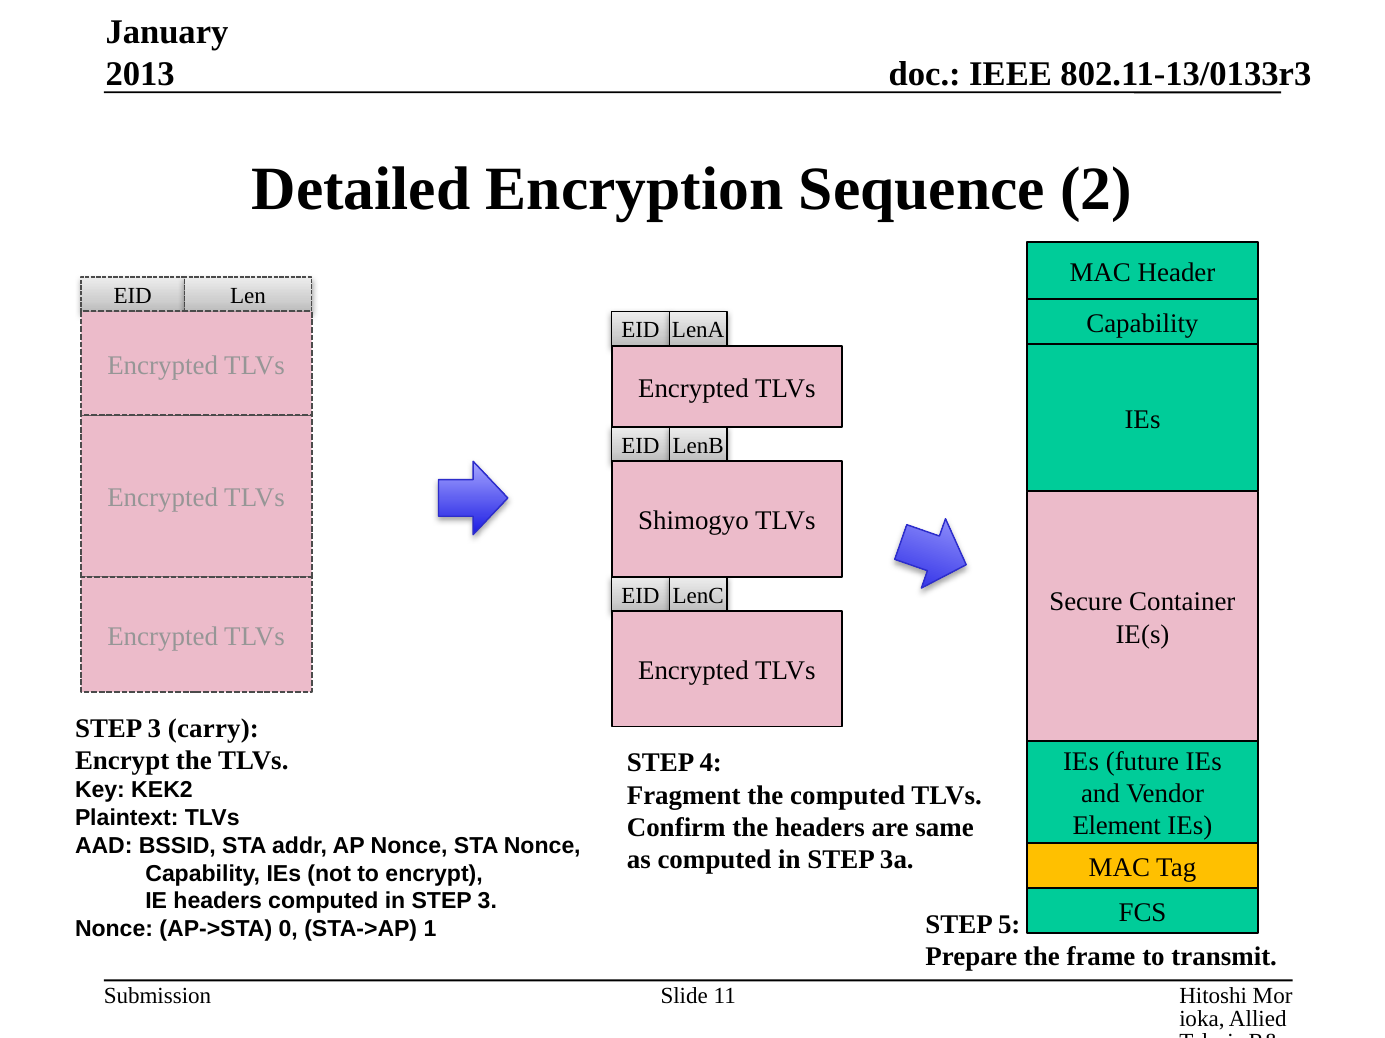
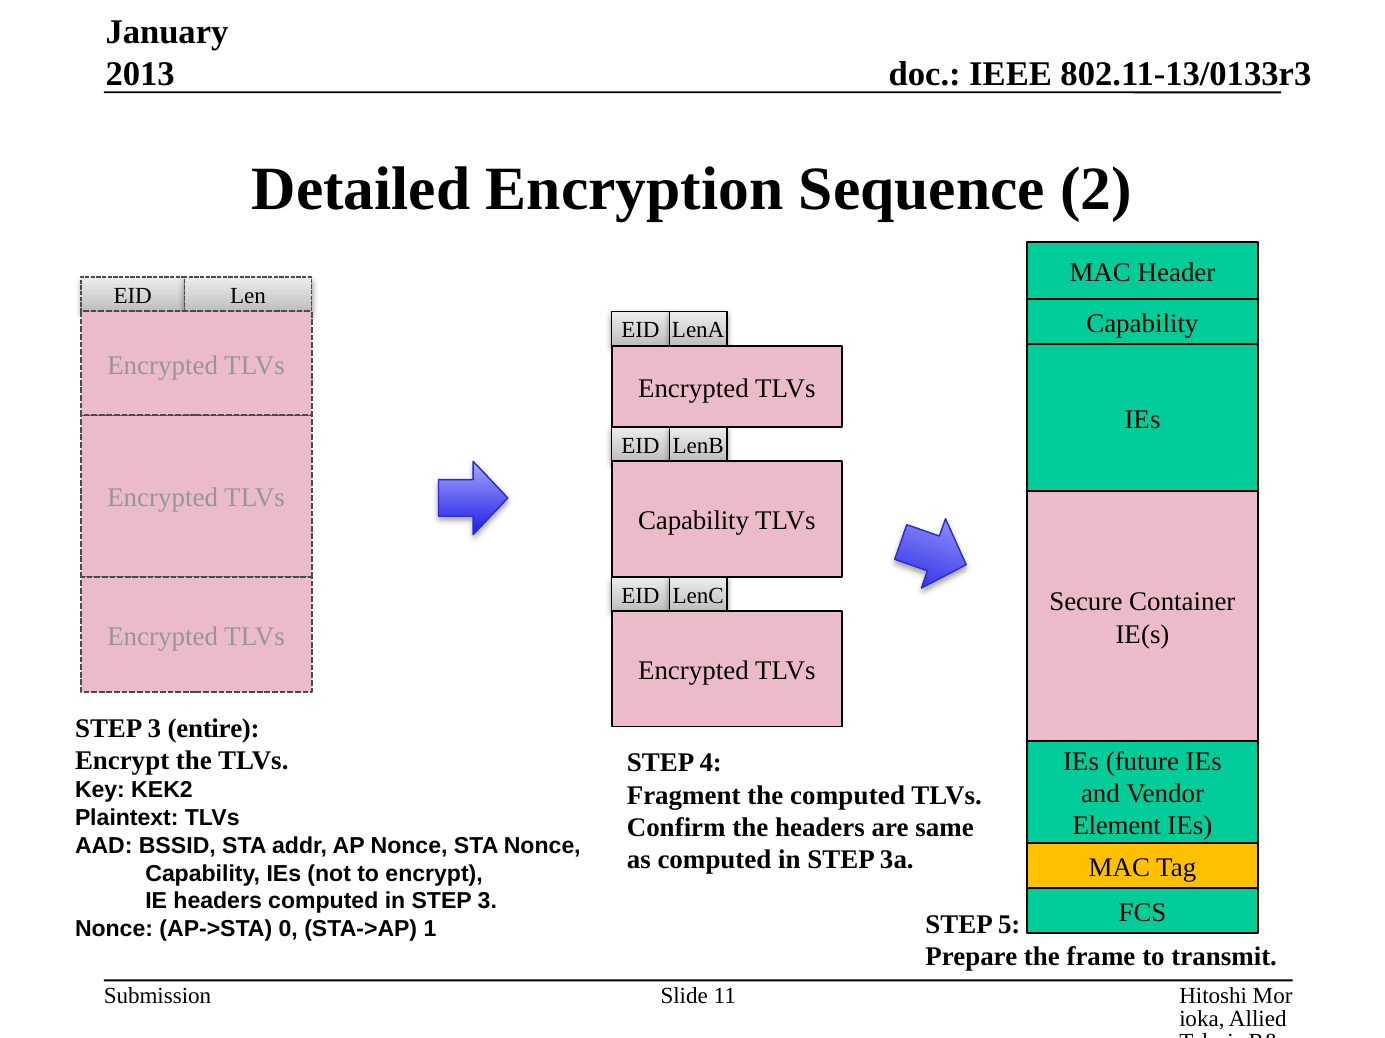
Shimogyo: Shimogyo -> Capability (694, 521)
carry: carry -> entire (214, 729)
